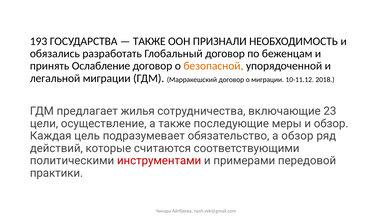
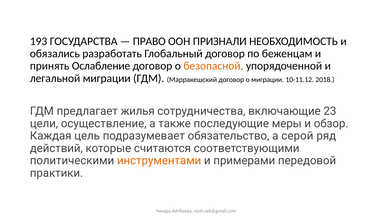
ТАКЖЕ: ТАКЖЕ -> ПРАВО (149, 41)
а обзор: обзор -> серой (297, 136)
инструментами colour: red -> orange (159, 160)
